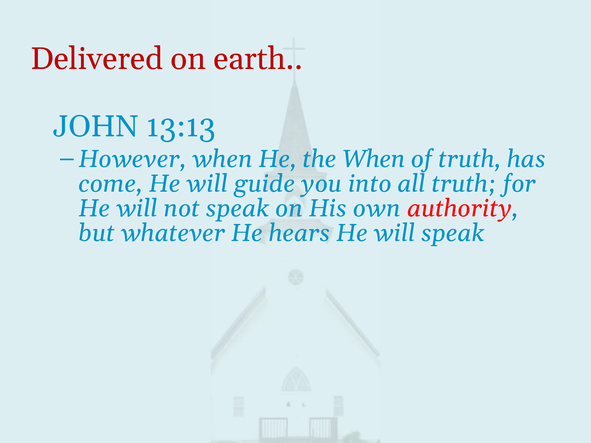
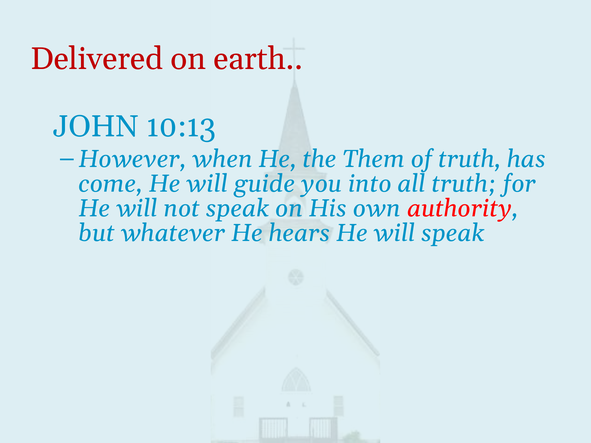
13:13: 13:13 -> 10:13 (181, 127)
the When: When -> Them (374, 159)
